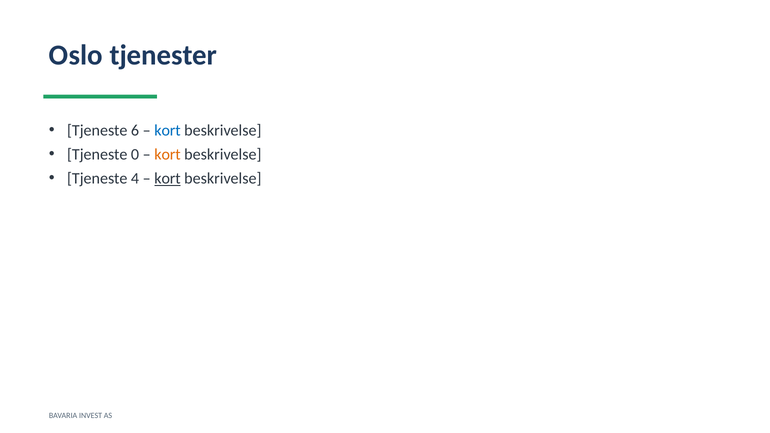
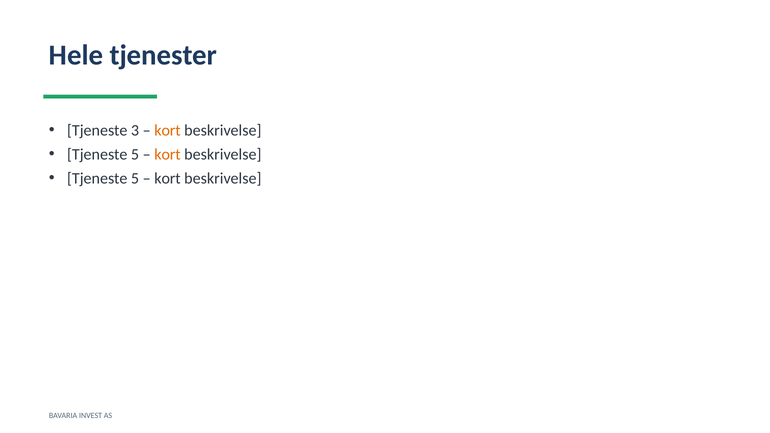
Oslo: Oslo -> Hele (76, 55)
6: 6 -> 3 (135, 130)
kort colour: blue -> orange (168, 130)
0: 0 -> 5 (135, 154)
4: 4 -> 5 (135, 179)
kort underline: present -> none (168, 179)
